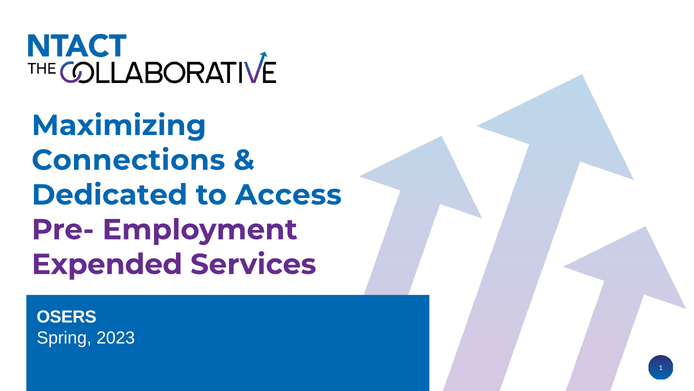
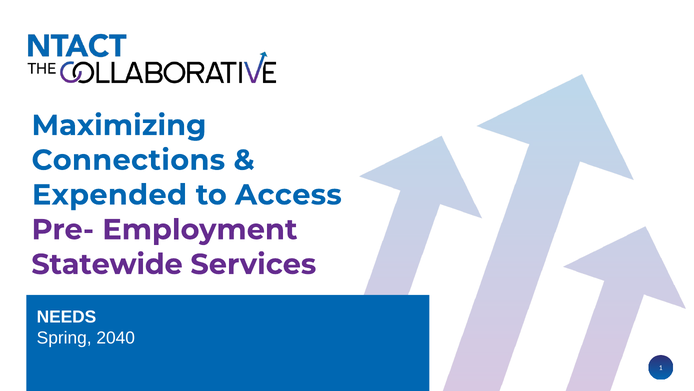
Dedicated: Dedicated -> Expended (109, 195)
Expended: Expended -> Statewide (107, 264)
OSERS: OSERS -> NEEDS (66, 317)
2023: 2023 -> 2040 (116, 337)
